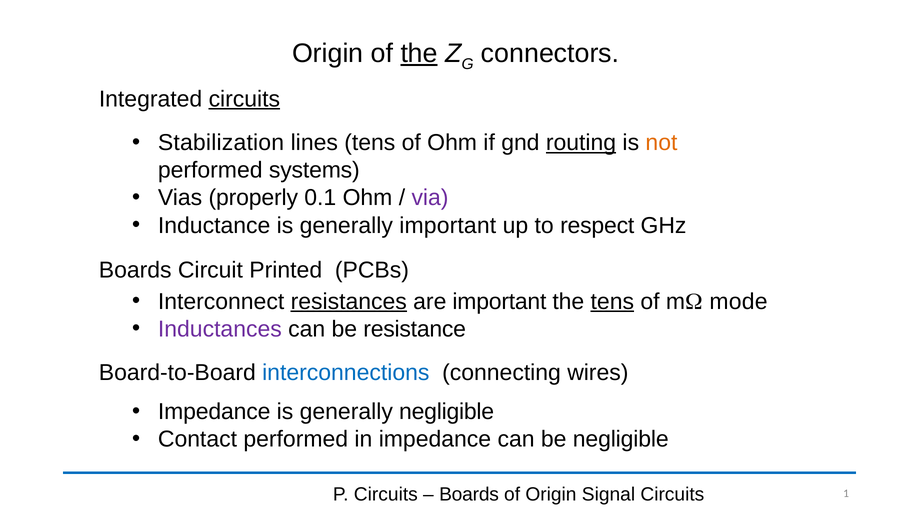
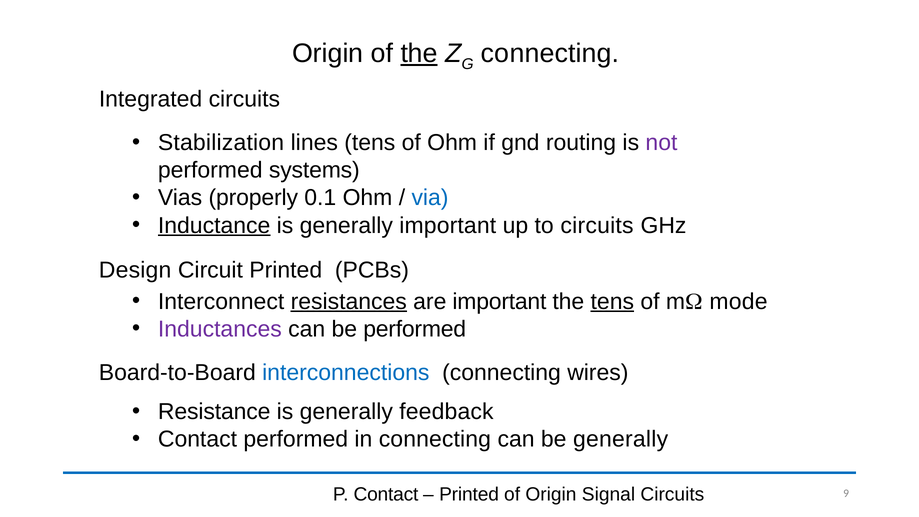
connectors: connectors -> connecting (550, 53)
circuits underline: present -> none (244, 99)
routing underline: present -> none (581, 143)
not colour: orange -> purple (661, 143)
via colour: purple -> blue (430, 198)
Inductance underline: none -> present (214, 225)
to respect: respect -> circuits (597, 225)
Boards: Boards -> Design (135, 270)
be resistance: resistance -> performed (415, 329)
Impedance: Impedance -> Resistance (214, 412)
generally negligible: negligible -> feedback (446, 412)
in impedance: impedance -> connecting (435, 439)
be negligible: negligible -> generally (621, 439)
P Circuits: Circuits -> Contact (386, 494)
Boards: Boards -> Printed (469, 494)
1: 1 -> 9 (846, 494)
